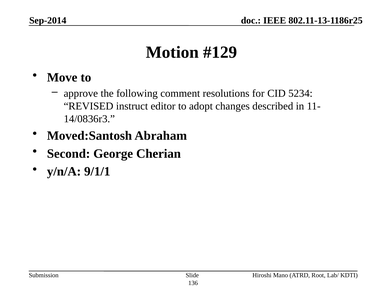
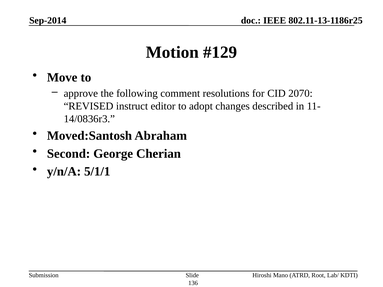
5234: 5234 -> 2070 (300, 94)
9/1/1: 9/1/1 -> 5/1/1 (97, 172)
